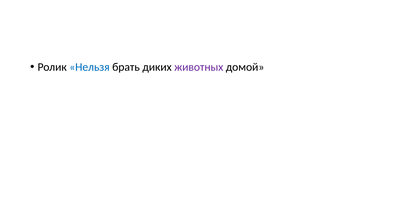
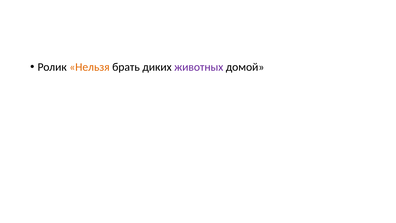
Нельзя colour: blue -> orange (90, 67)
